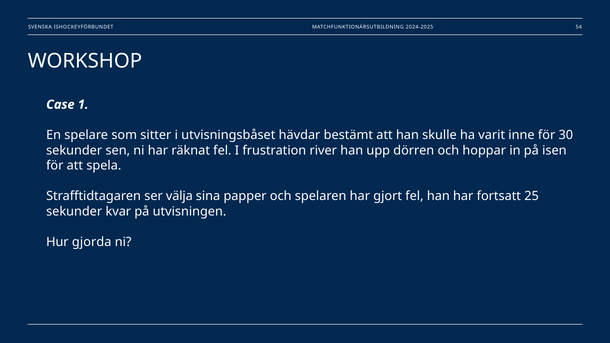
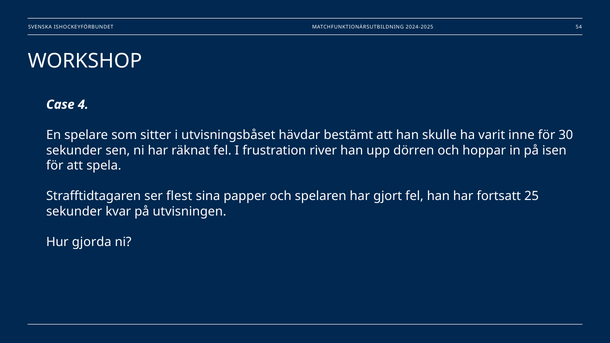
1: 1 -> 4 (83, 105)
välja: välja -> flest (179, 196)
